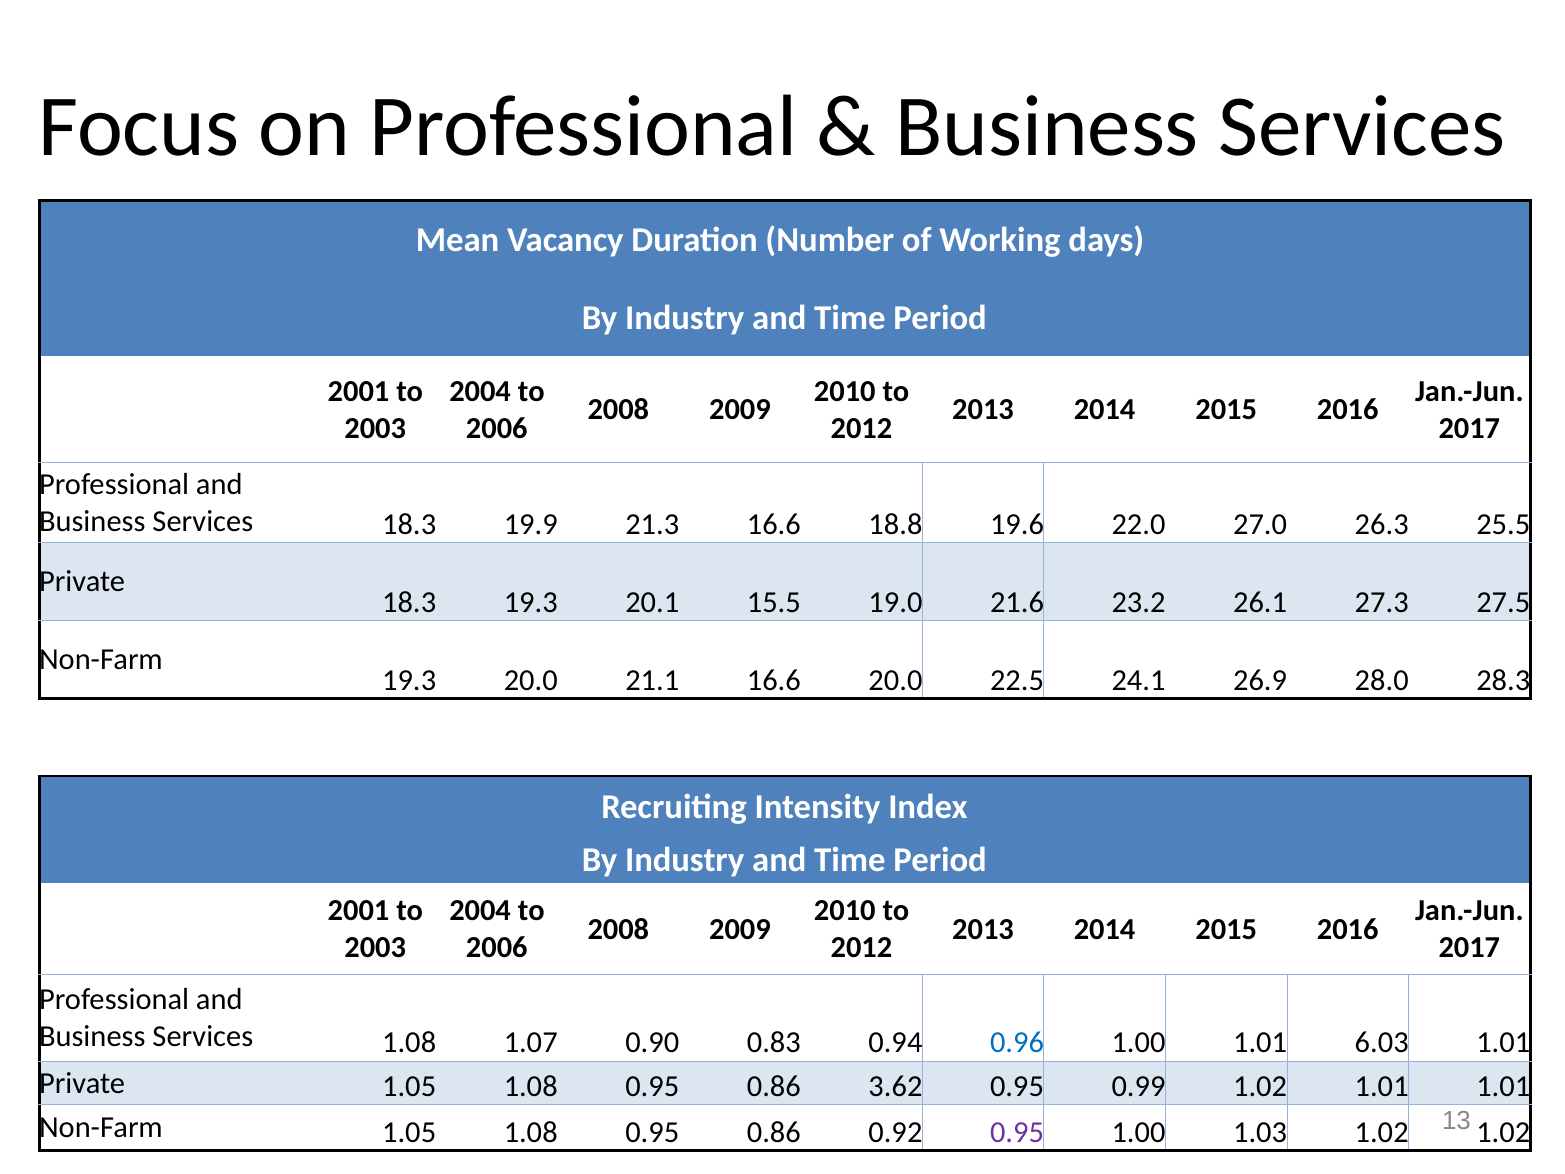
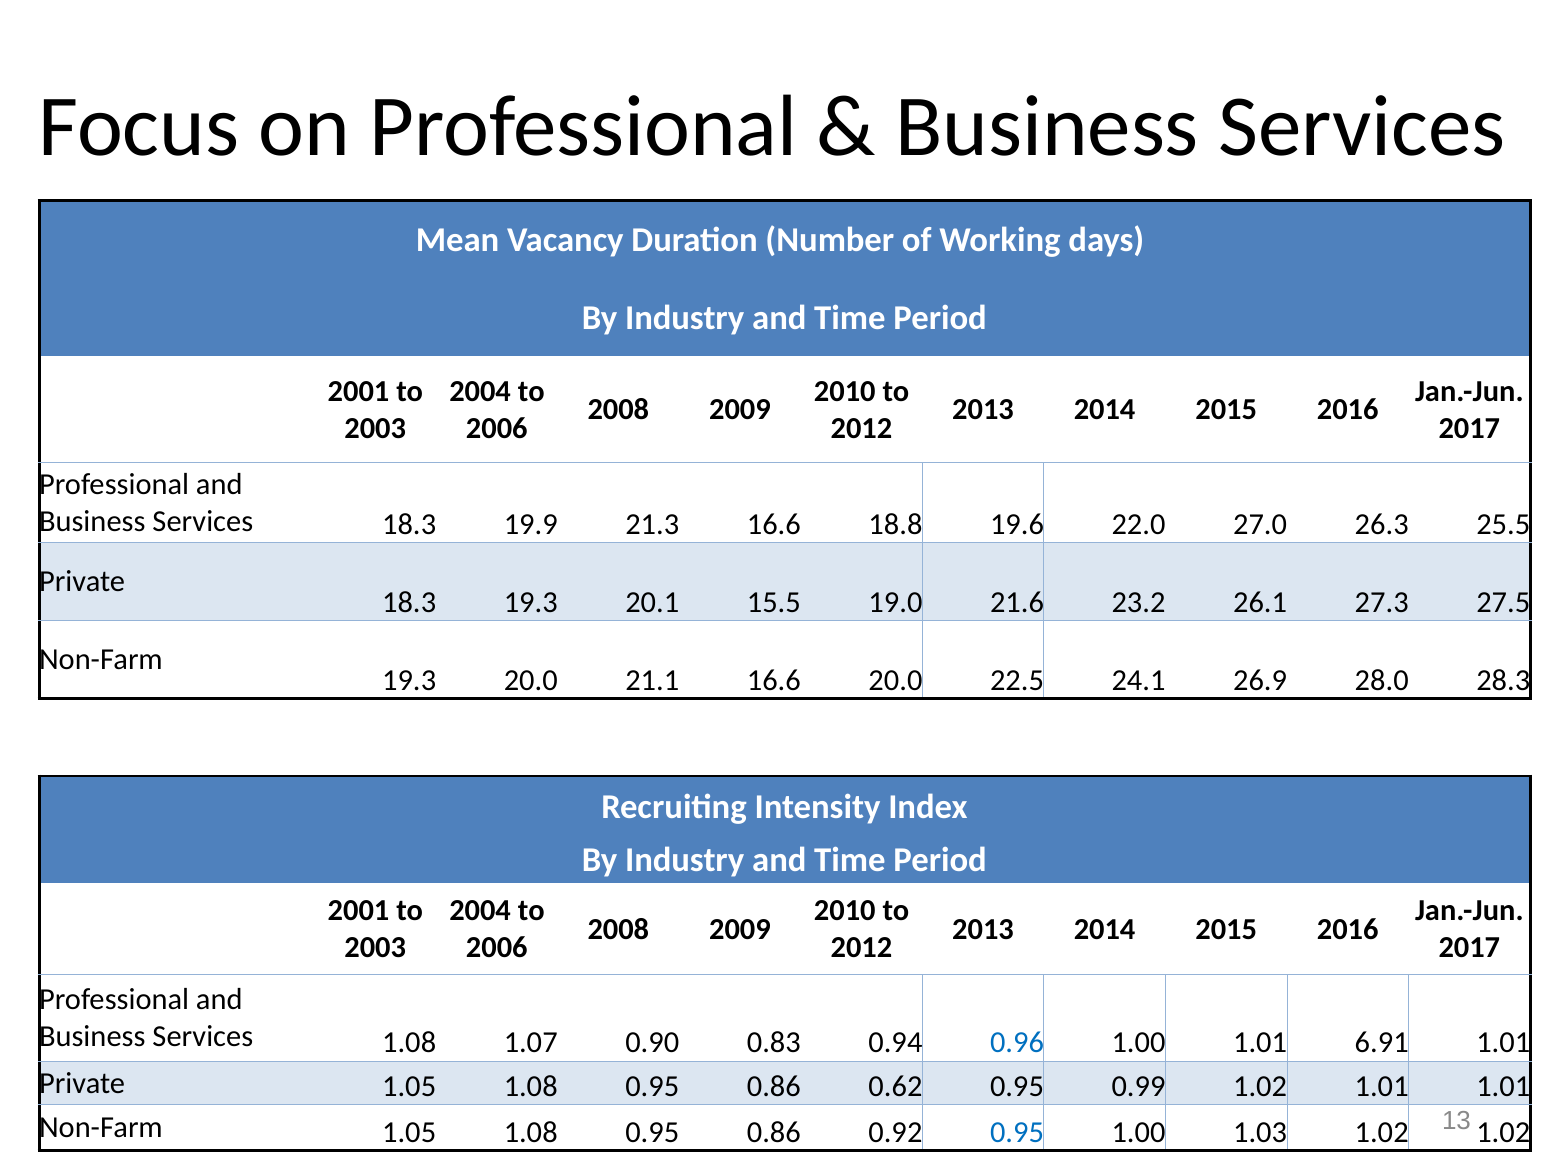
6.03: 6.03 -> 6.91 (1382, 1043)
3.62: 3.62 -> 0.62 (895, 1086)
0.95 colour: purple -> blue (1017, 1132)
